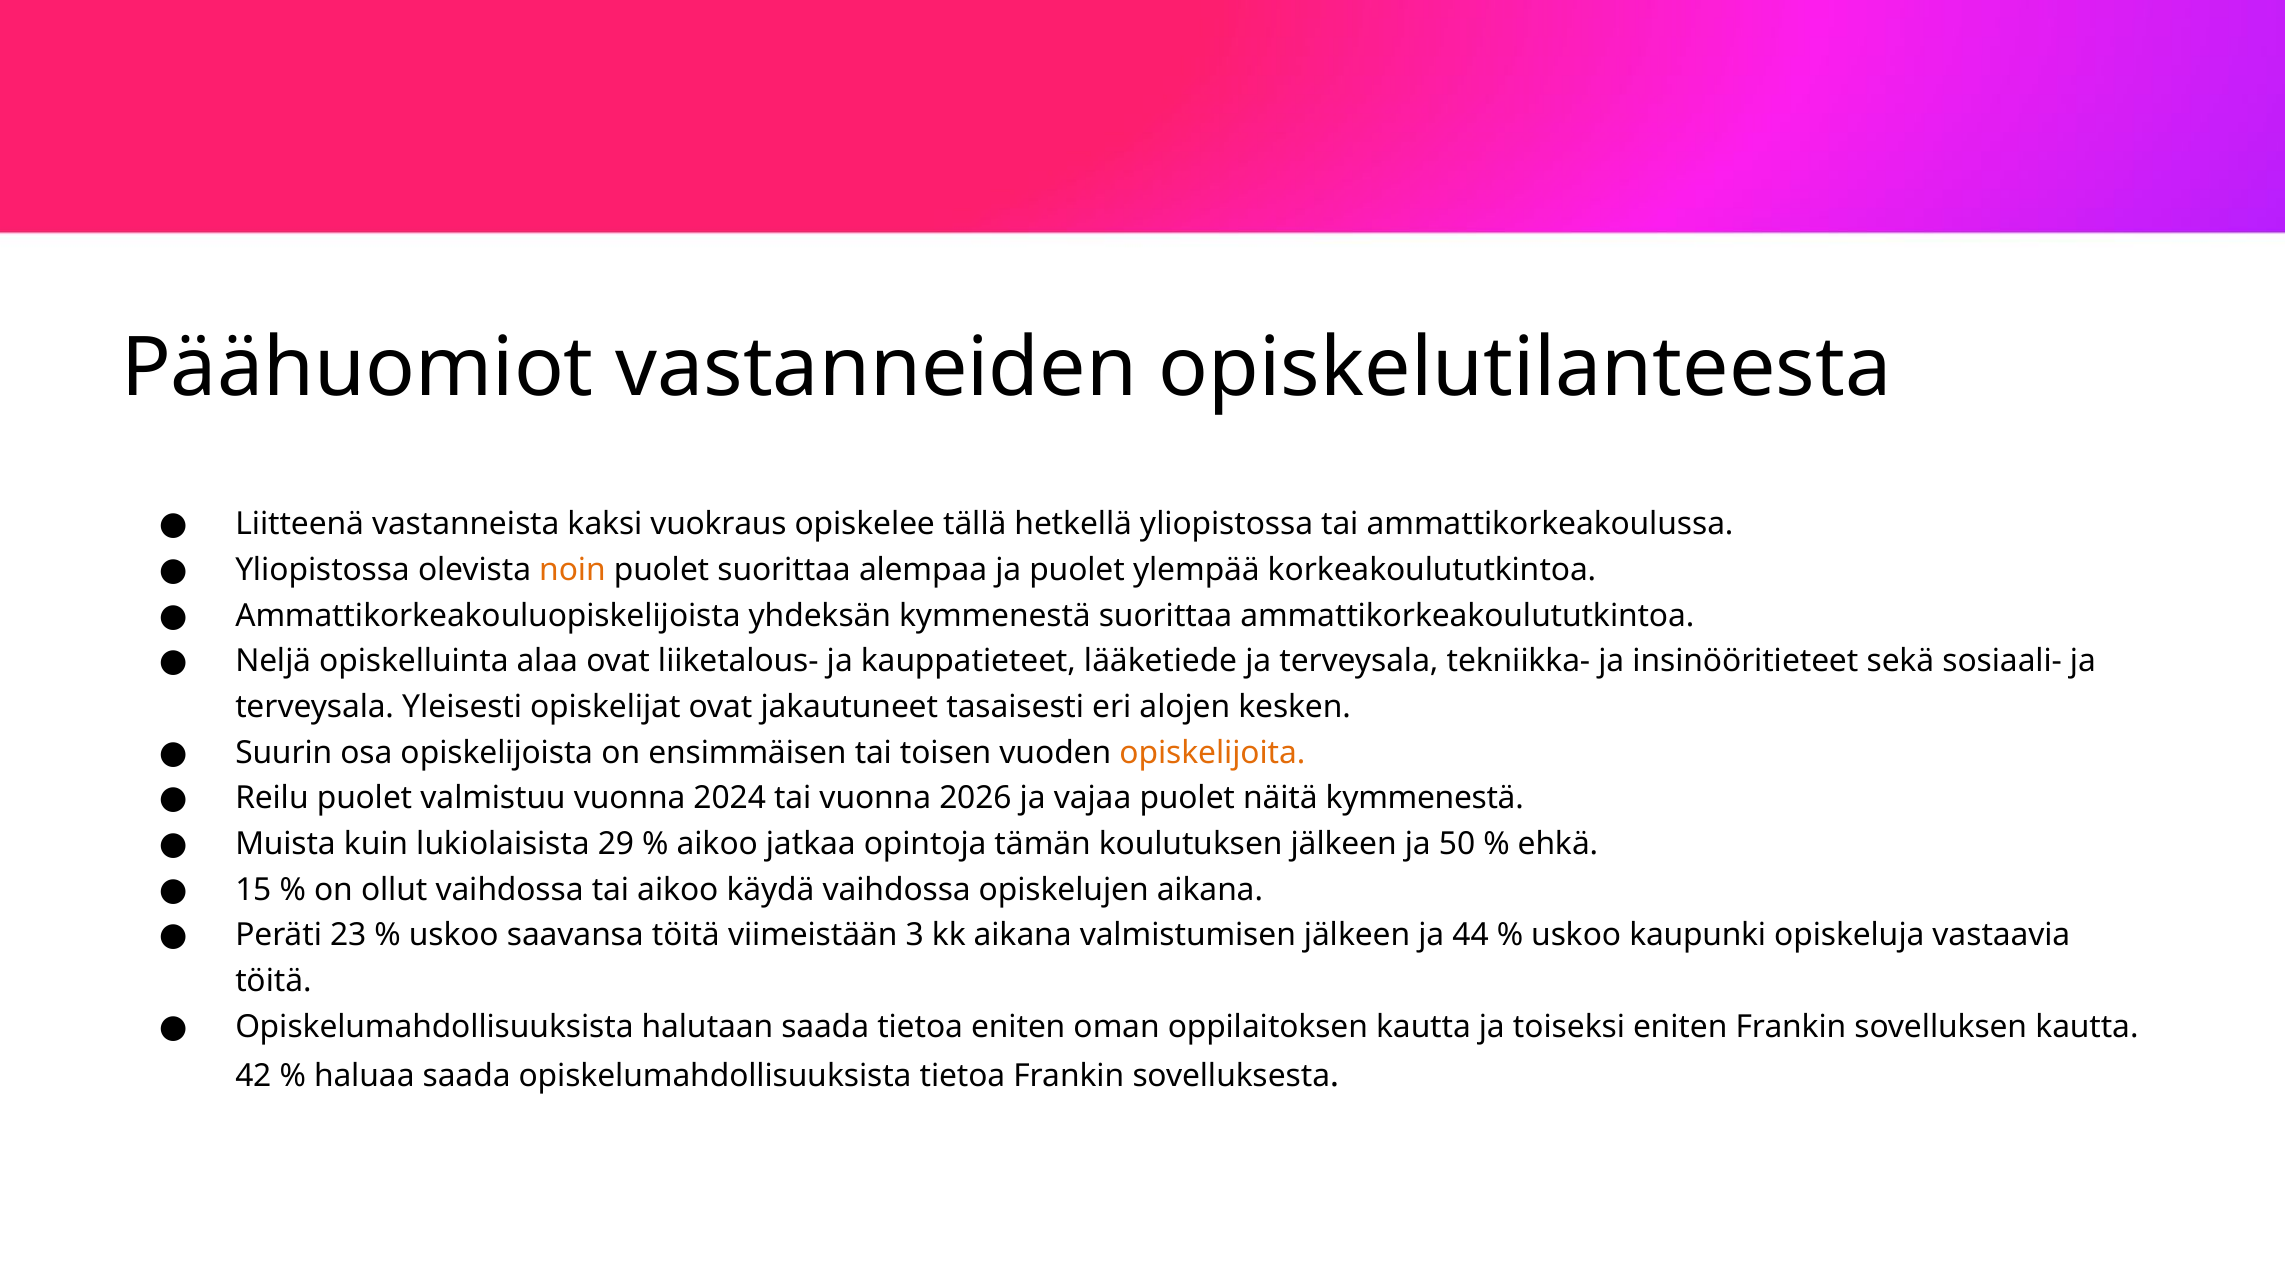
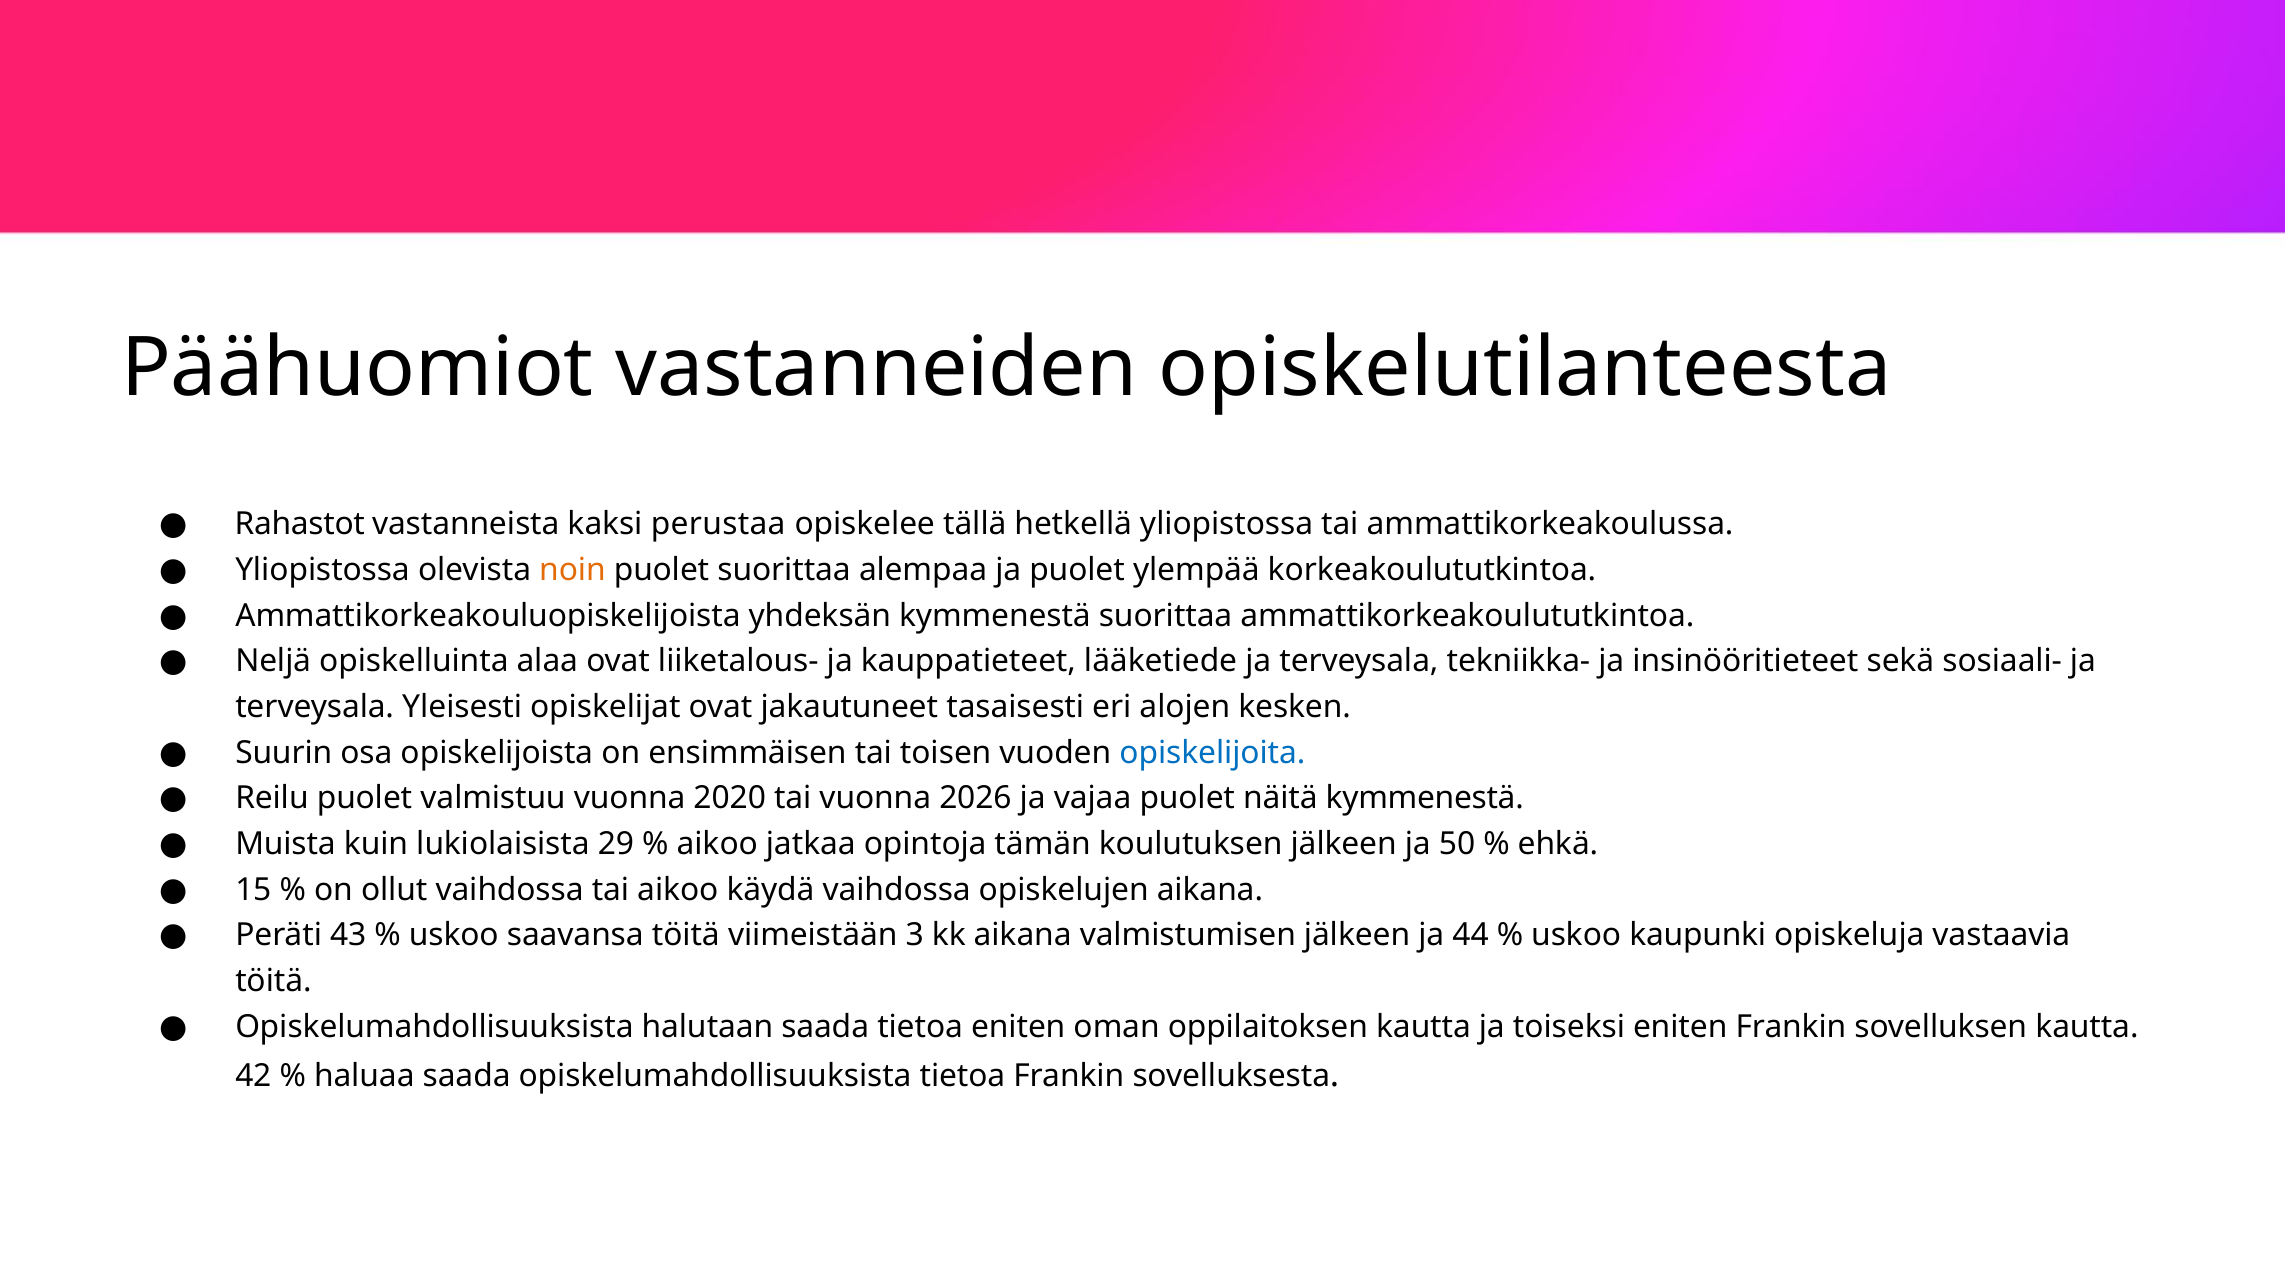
Liitteenä: Liitteenä -> Rahastot (300, 524)
vuokraus: vuokraus -> perustaa (718, 524)
opiskelijoita colour: orange -> blue (1212, 753)
2024: 2024 -> 2020 (730, 799)
23: 23 -> 43 (348, 936)
